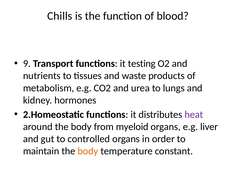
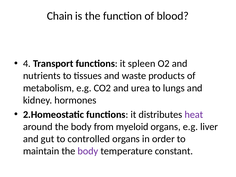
Chills: Chills -> Chain (60, 16)
9: 9 -> 4 (27, 64)
testing: testing -> spleen (142, 64)
body colour: orange -> purple (88, 151)
